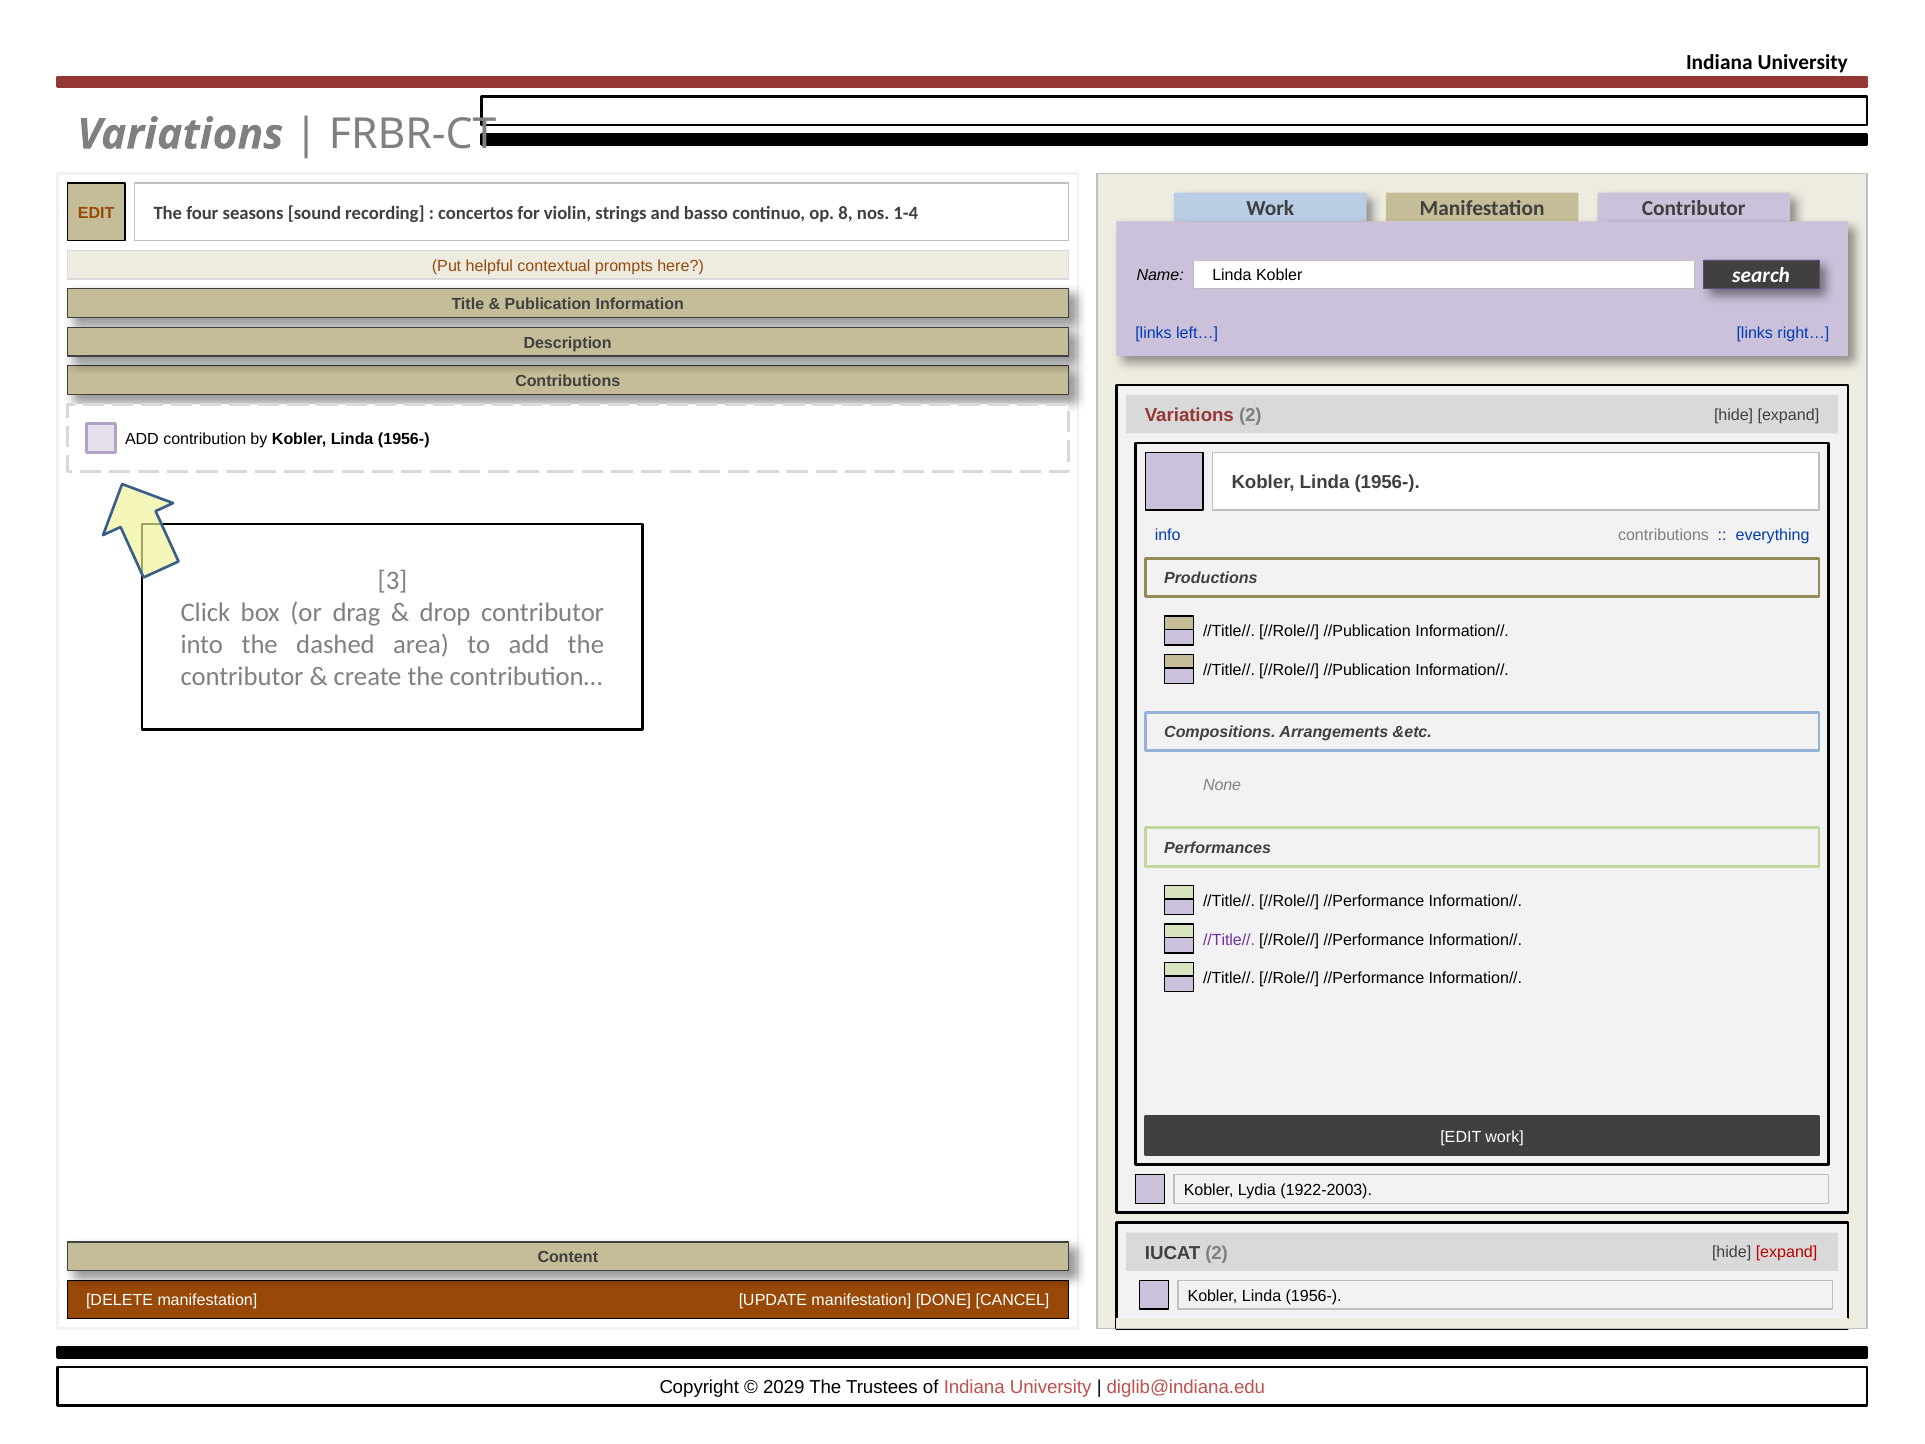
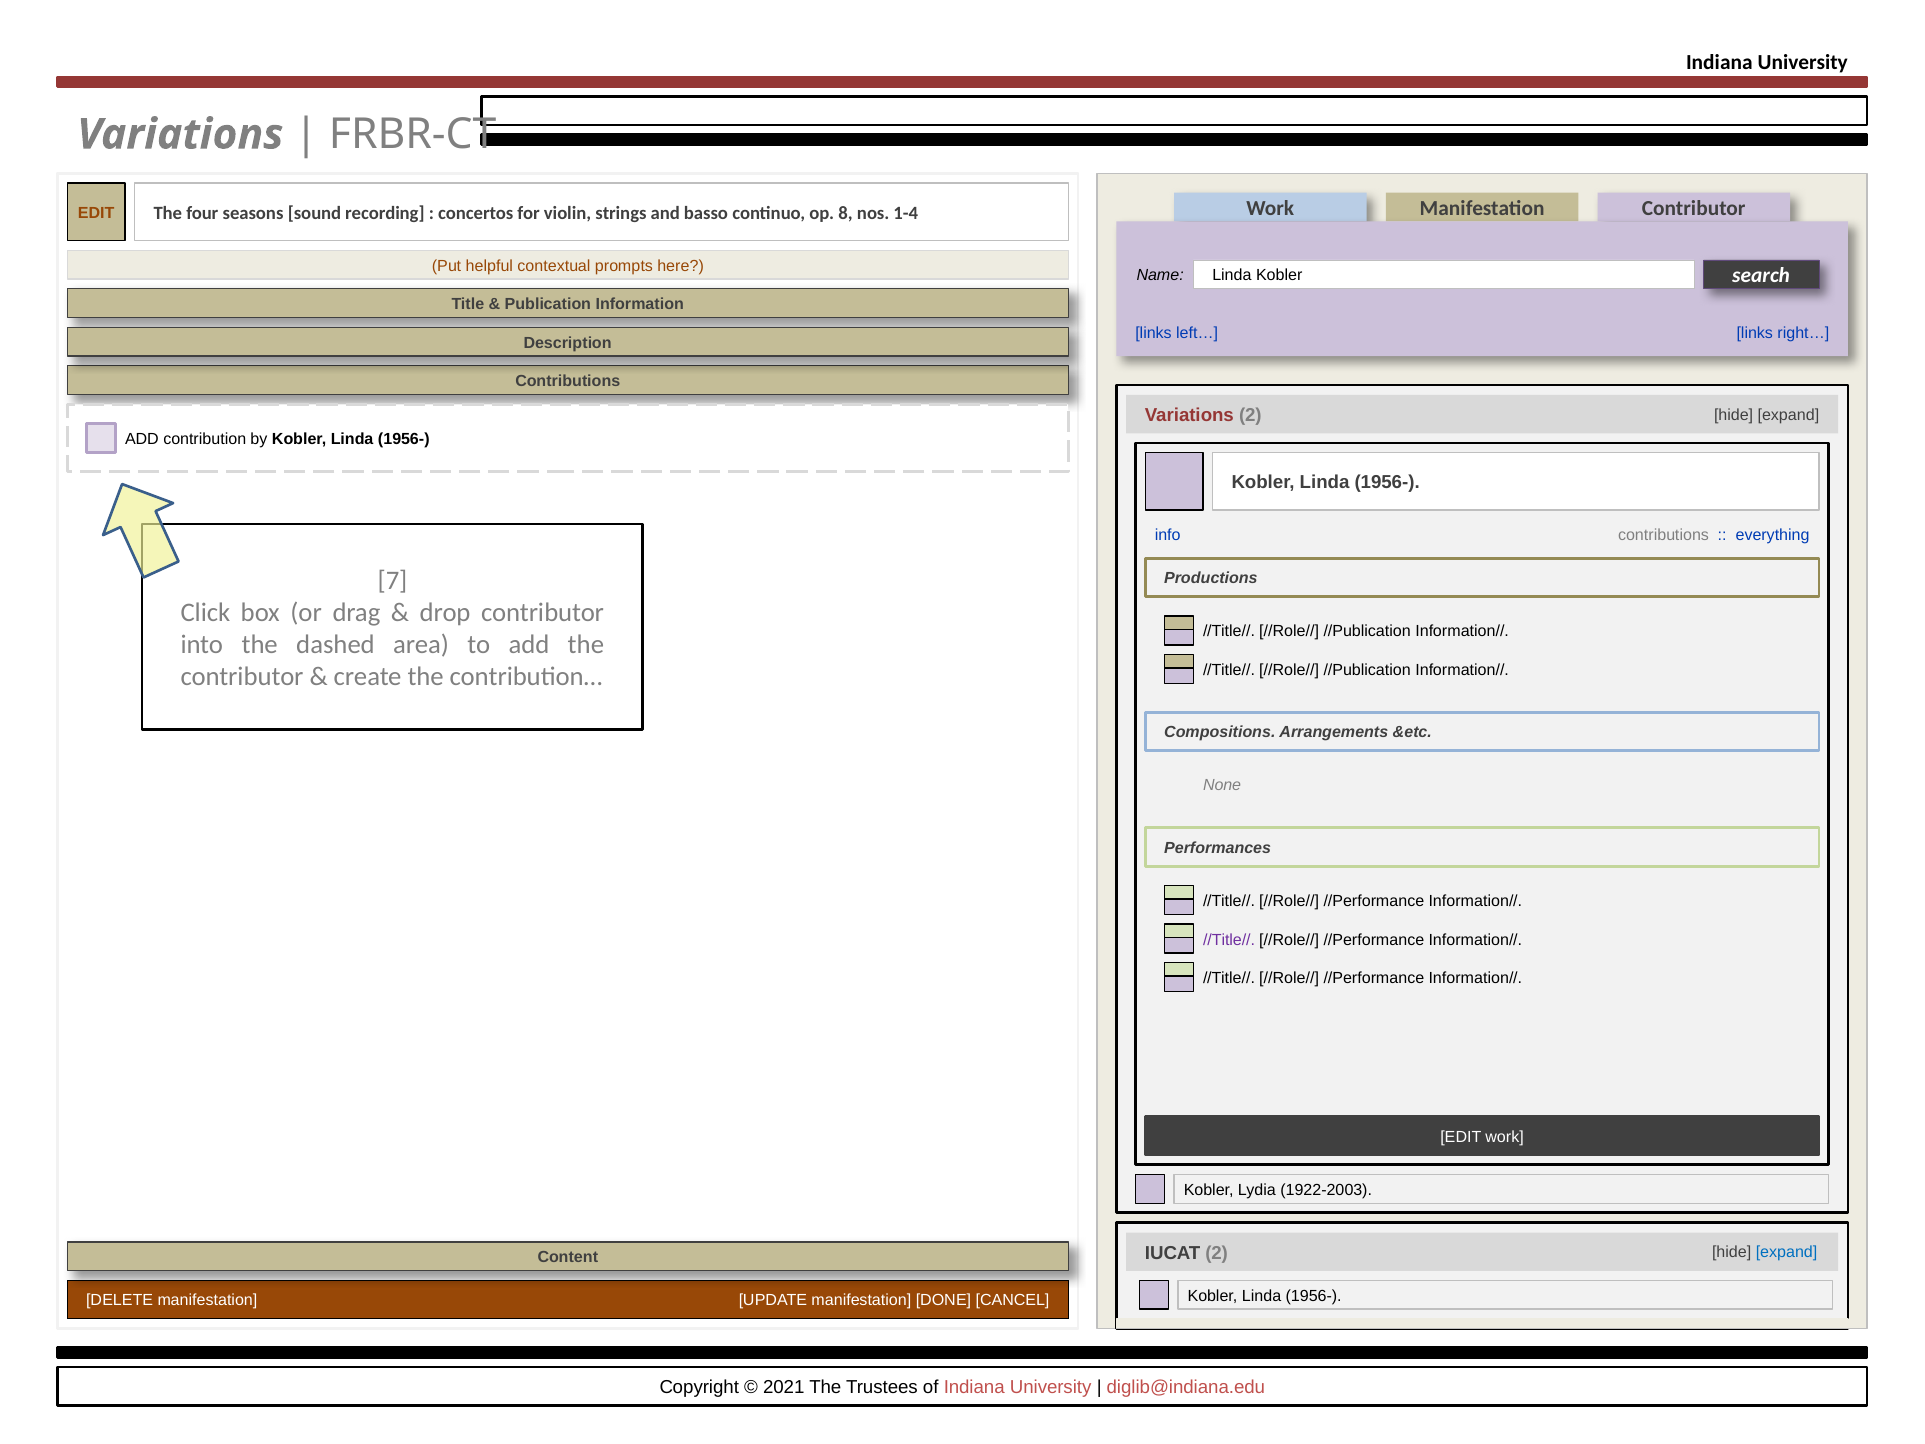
3: 3 -> 7 (393, 580)
expand colour: red -> blue (1787, 1252)
2029: 2029 -> 2021 (784, 1387)
